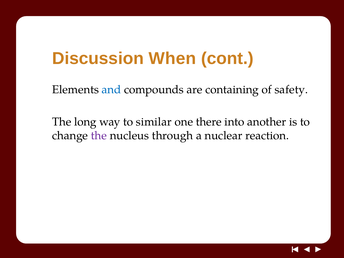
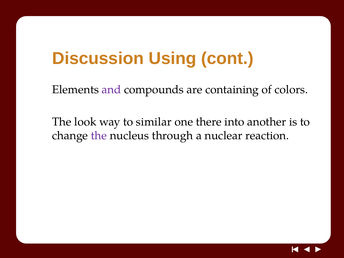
When: When -> Using (172, 59)
and colour: blue -> purple (111, 90)
safety: safety -> colors (291, 90)
long: long -> look (85, 122)
